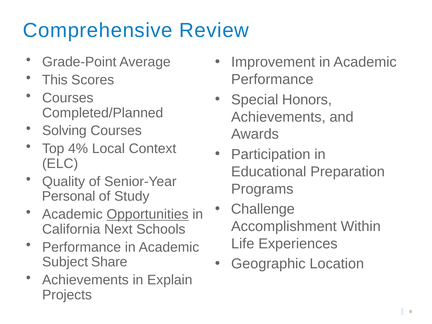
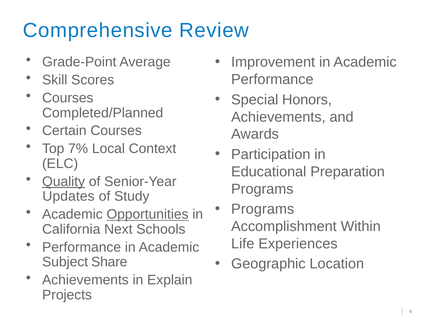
This: This -> Skill (55, 80)
Solving: Solving -> Certain (64, 131)
4%: 4% -> 7% (78, 149)
Quality underline: none -> present (64, 182)
Personal: Personal -> Updates (68, 196)
Challenge: Challenge -> Programs (263, 209)
